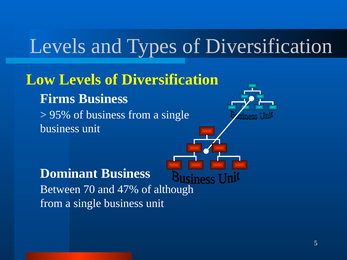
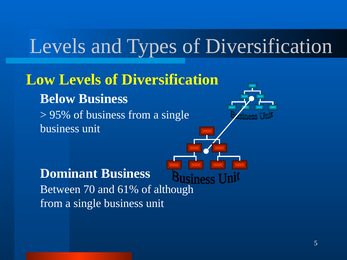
Firms: Firms -> Below (58, 99)
47%: 47% -> 61% (128, 190)
